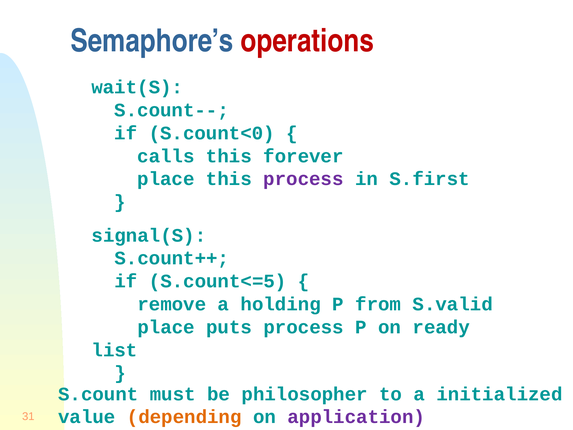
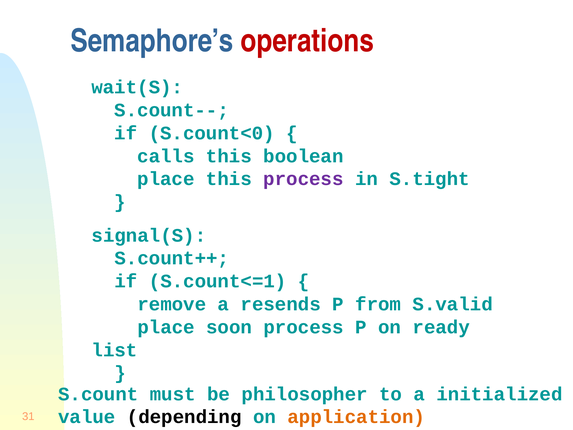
forever: forever -> boolean (303, 156)
S.first: S.first -> S.tight (430, 179)
S.count<=5: S.count<=5 -> S.count<=1 (218, 281)
holding: holding -> resends (281, 304)
puts: puts -> soon (229, 327)
depending colour: orange -> black (184, 417)
application colour: purple -> orange (356, 417)
